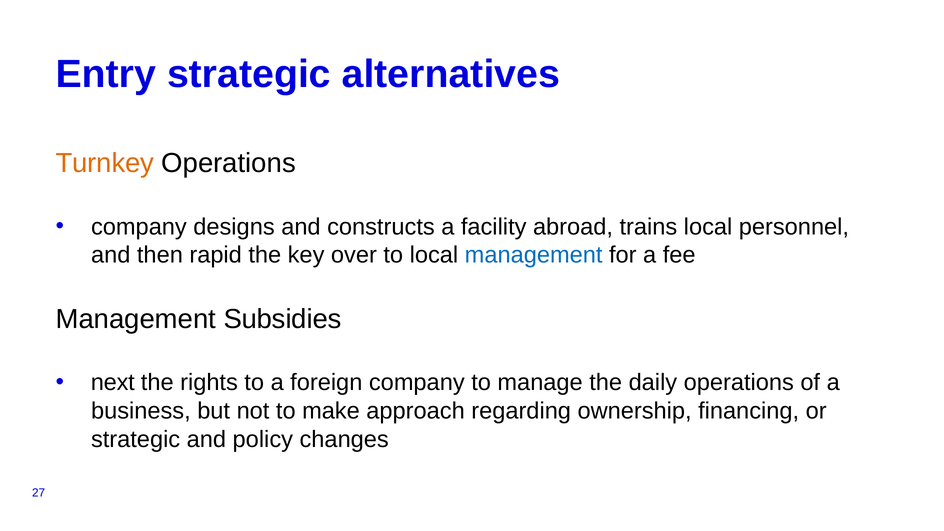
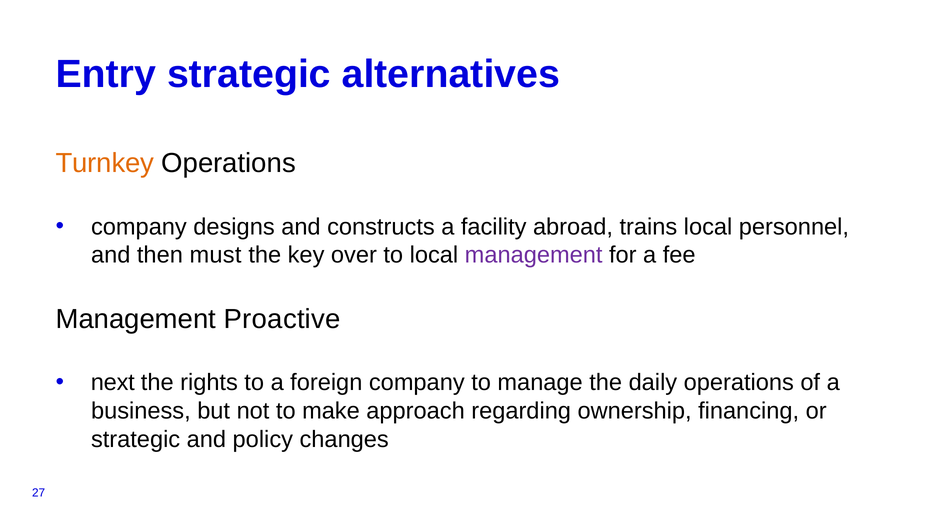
rapid: rapid -> must (216, 255)
management colour: blue -> purple (534, 255)
Subsidies: Subsidies -> Proactive (282, 319)
